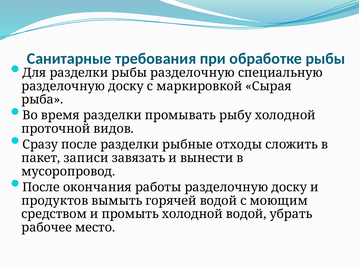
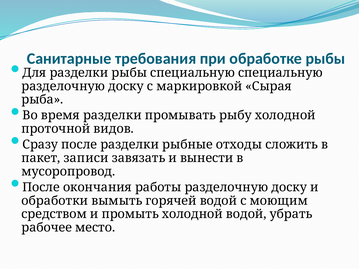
рыбы разделочную: разделочную -> специальную (193, 73)
продуктов: продуктов -> обработки (55, 201)
